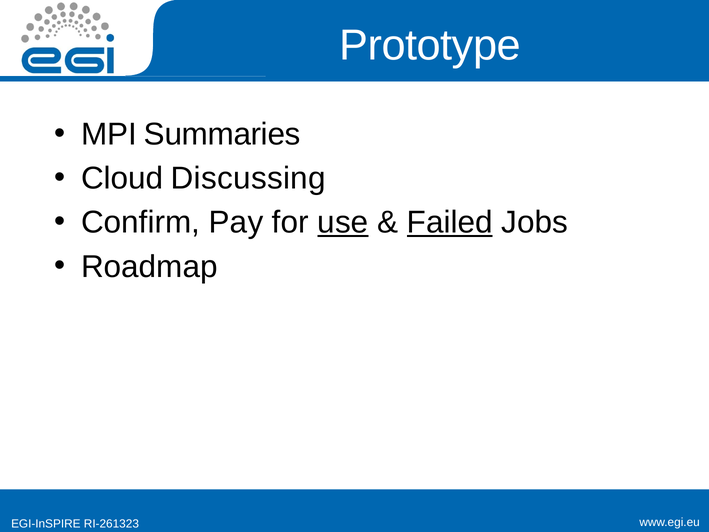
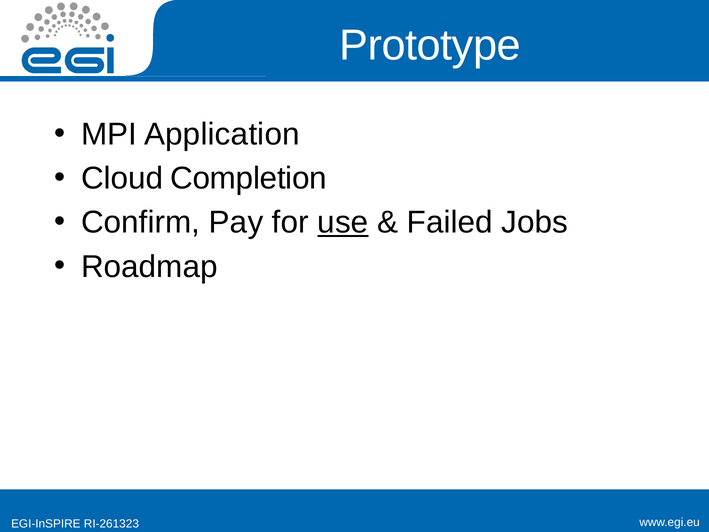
Summaries: Summaries -> Application (222, 134)
Discussing: Discussing -> Completion (249, 178)
Failed underline: present -> none (450, 222)
